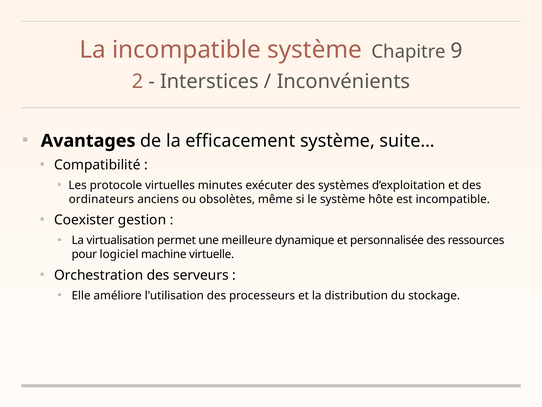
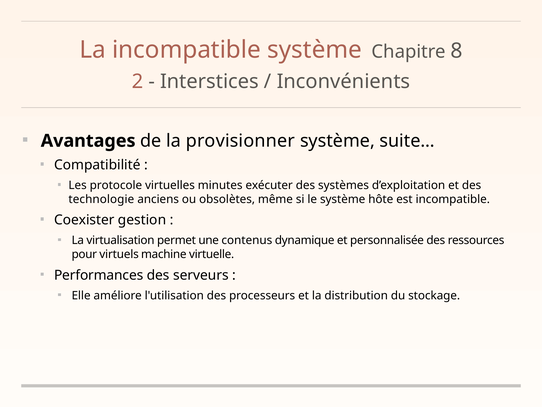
9: 9 -> 8 (457, 51)
efficacement: efficacement -> provisionner (240, 141)
ordinateurs: ordinateurs -> technologie (101, 199)
meilleure: meilleure -> contenus (247, 240)
logiciel: logiciel -> virtuels (119, 254)
Orchestration: Orchestration -> Performances (99, 275)
